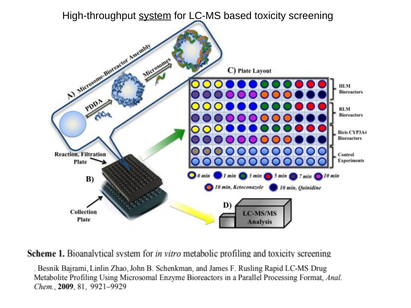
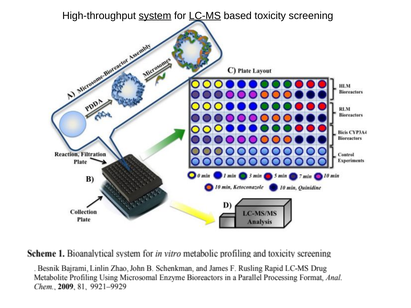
LC-MS underline: none -> present (205, 16)
